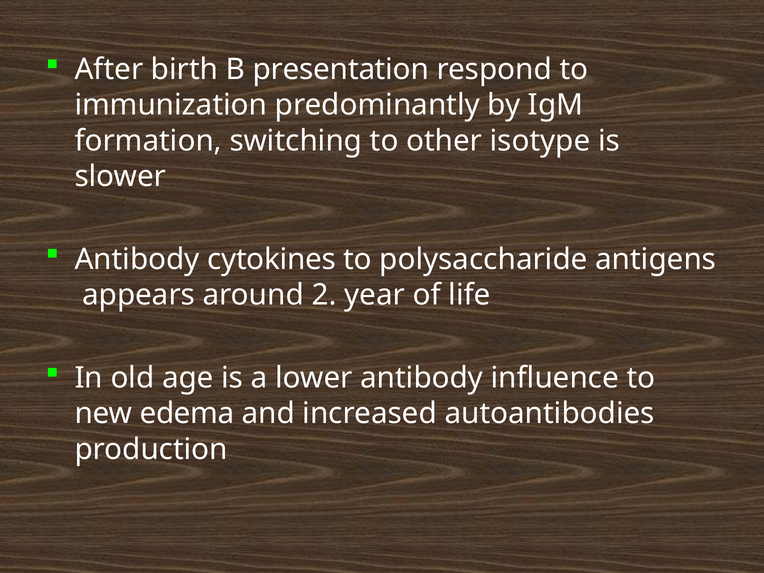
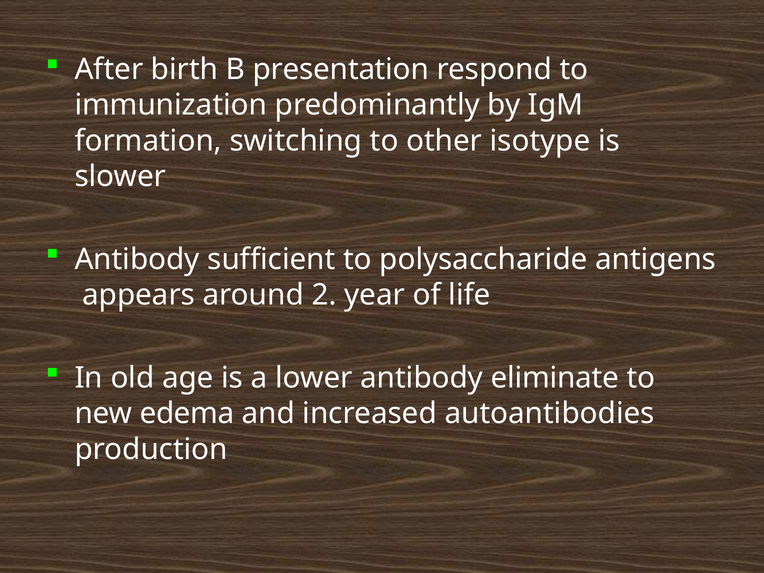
cytokines: cytokines -> sufficient (271, 259)
influence: influence -> eliminate (555, 378)
